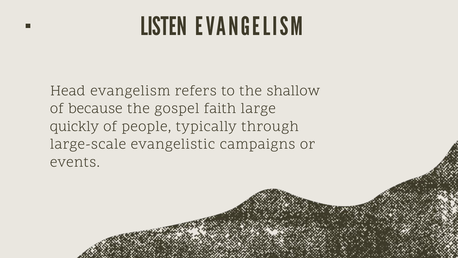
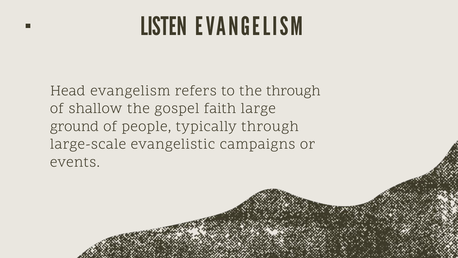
the shallow: shallow -> through (293, 90)
because: because -> shallow (95, 108)
quickly: quickly -> ground (74, 126)
